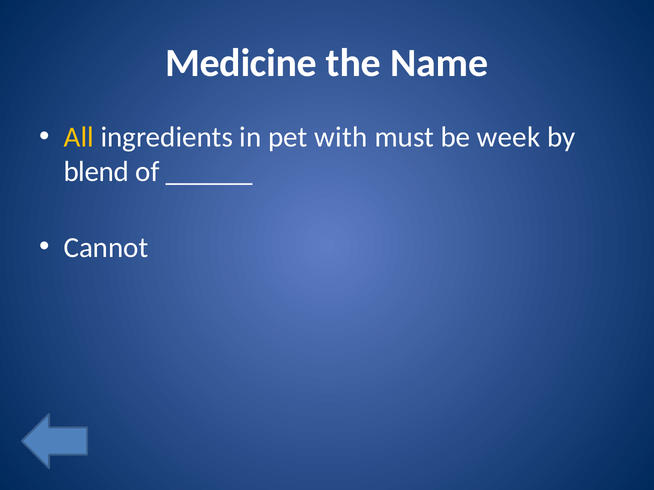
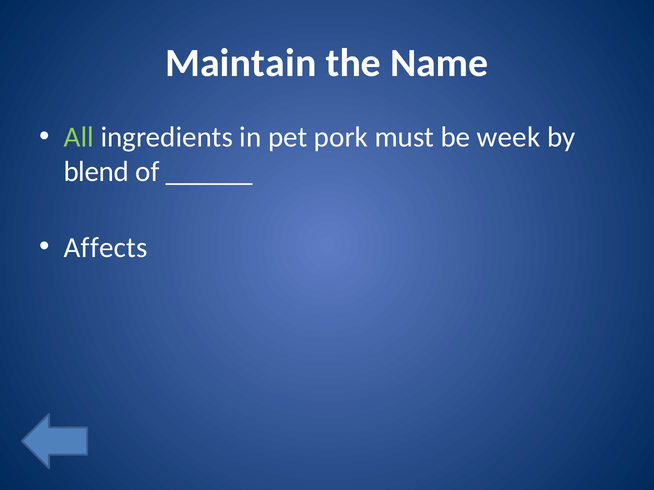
Medicine: Medicine -> Maintain (241, 63)
All colour: yellow -> light green (79, 137)
with: with -> pork (341, 137)
Cannot: Cannot -> Affects (106, 248)
